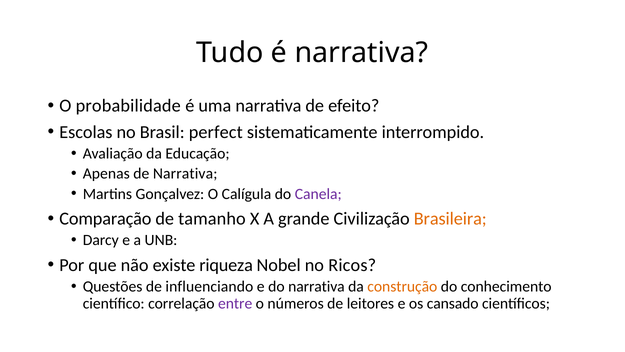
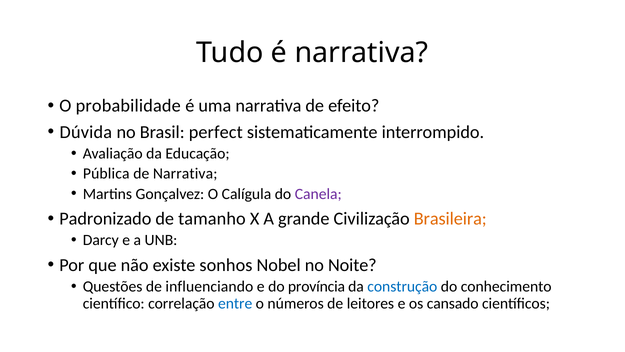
Escolas: Escolas -> Dúvida (86, 132)
Apenas: Apenas -> Pública (106, 174)
Comparação: Comparação -> Padronizado (105, 218)
riqueza: riqueza -> sonhos (226, 265)
Ricos: Ricos -> Noite (352, 265)
do narrativa: narrativa -> província (316, 286)
construção colour: orange -> blue (402, 286)
entre colour: purple -> blue (235, 303)
